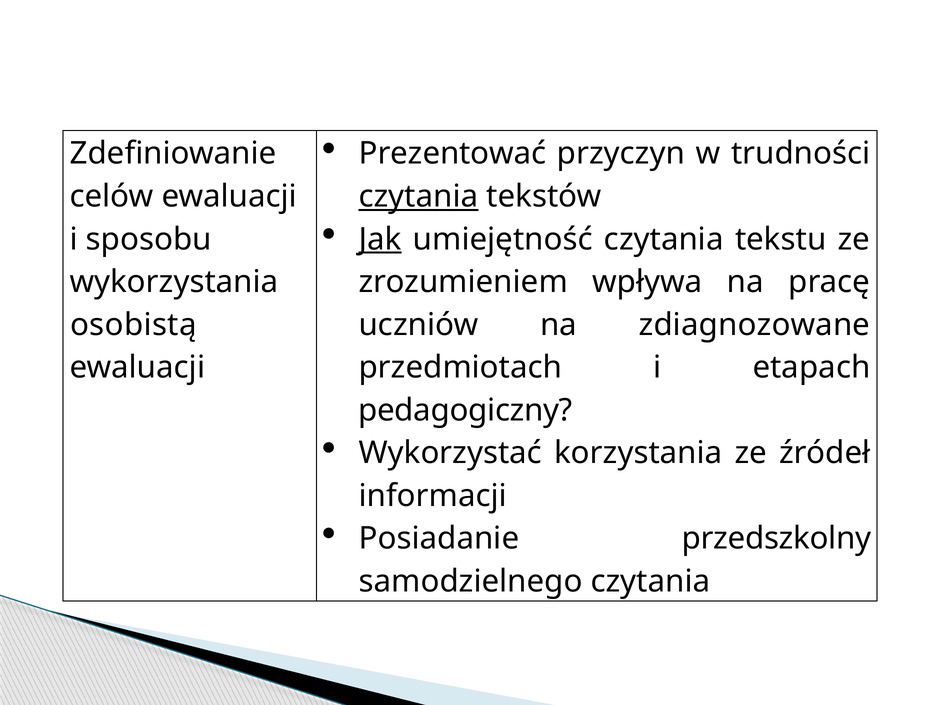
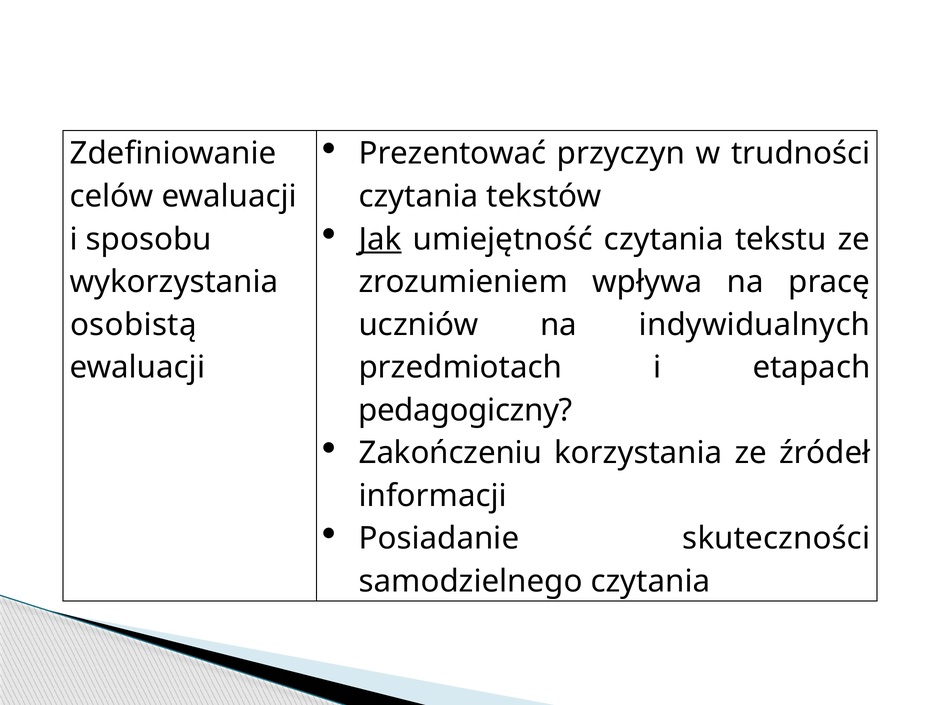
czytania underline: present -> none (419, 196)
zdiagnozowane: zdiagnozowane -> indywidualnych (754, 325)
Wykorzystać: Wykorzystać -> Zakończeniu (450, 453)
przedszkolny: przedszkolny -> skuteczności (776, 539)
